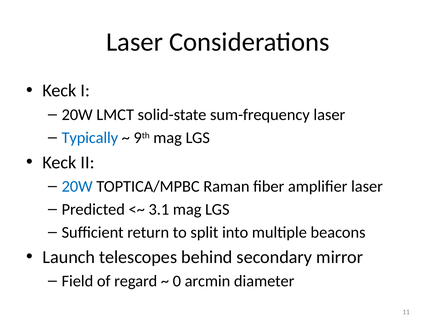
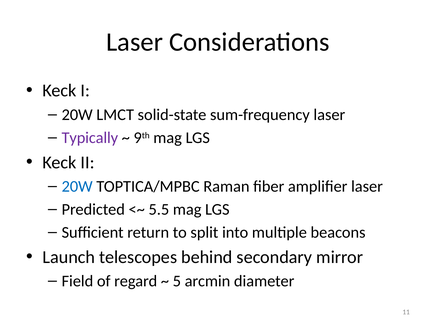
Typically colour: blue -> purple (90, 138)
3.1: 3.1 -> 5.5 (159, 209)
0: 0 -> 5 (177, 281)
